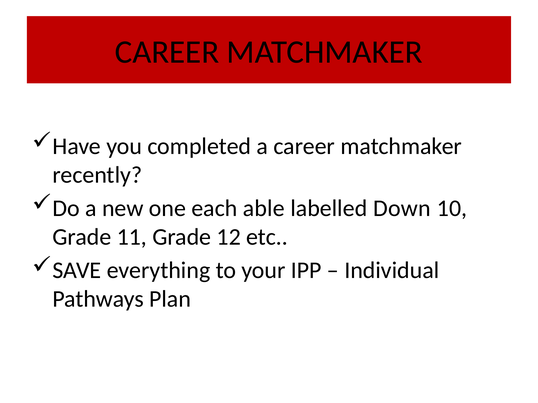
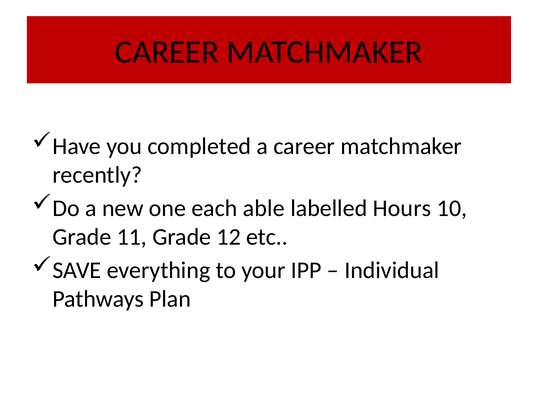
Down: Down -> Hours (402, 209)
